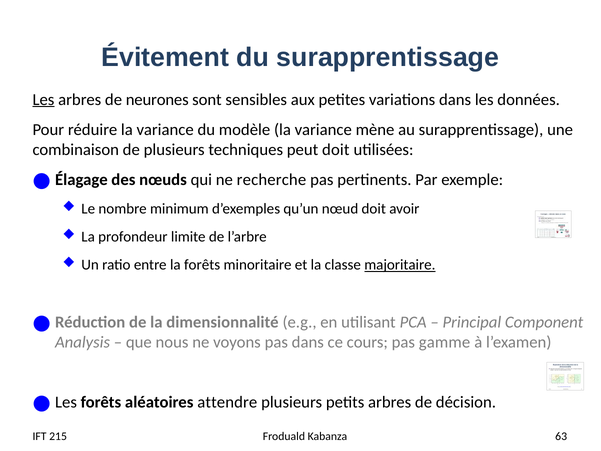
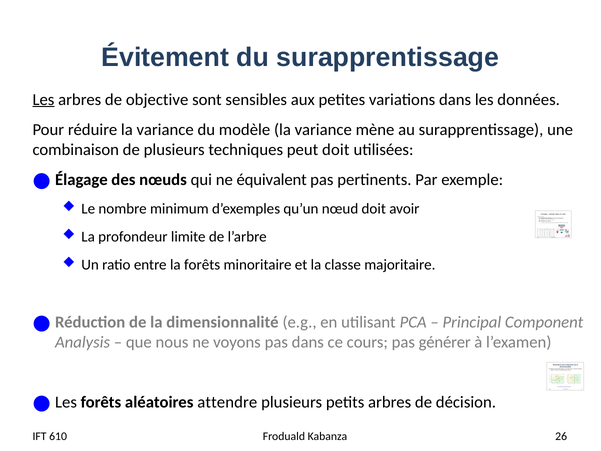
neurones: neurones -> objective (157, 99)
recherche: recherche -> équivalent (272, 180)
majoritaire underline: present -> none (400, 265)
gamme: gamme -> générer (445, 342)
215: 215 -> 610 (58, 436)
63: 63 -> 26 (561, 436)
